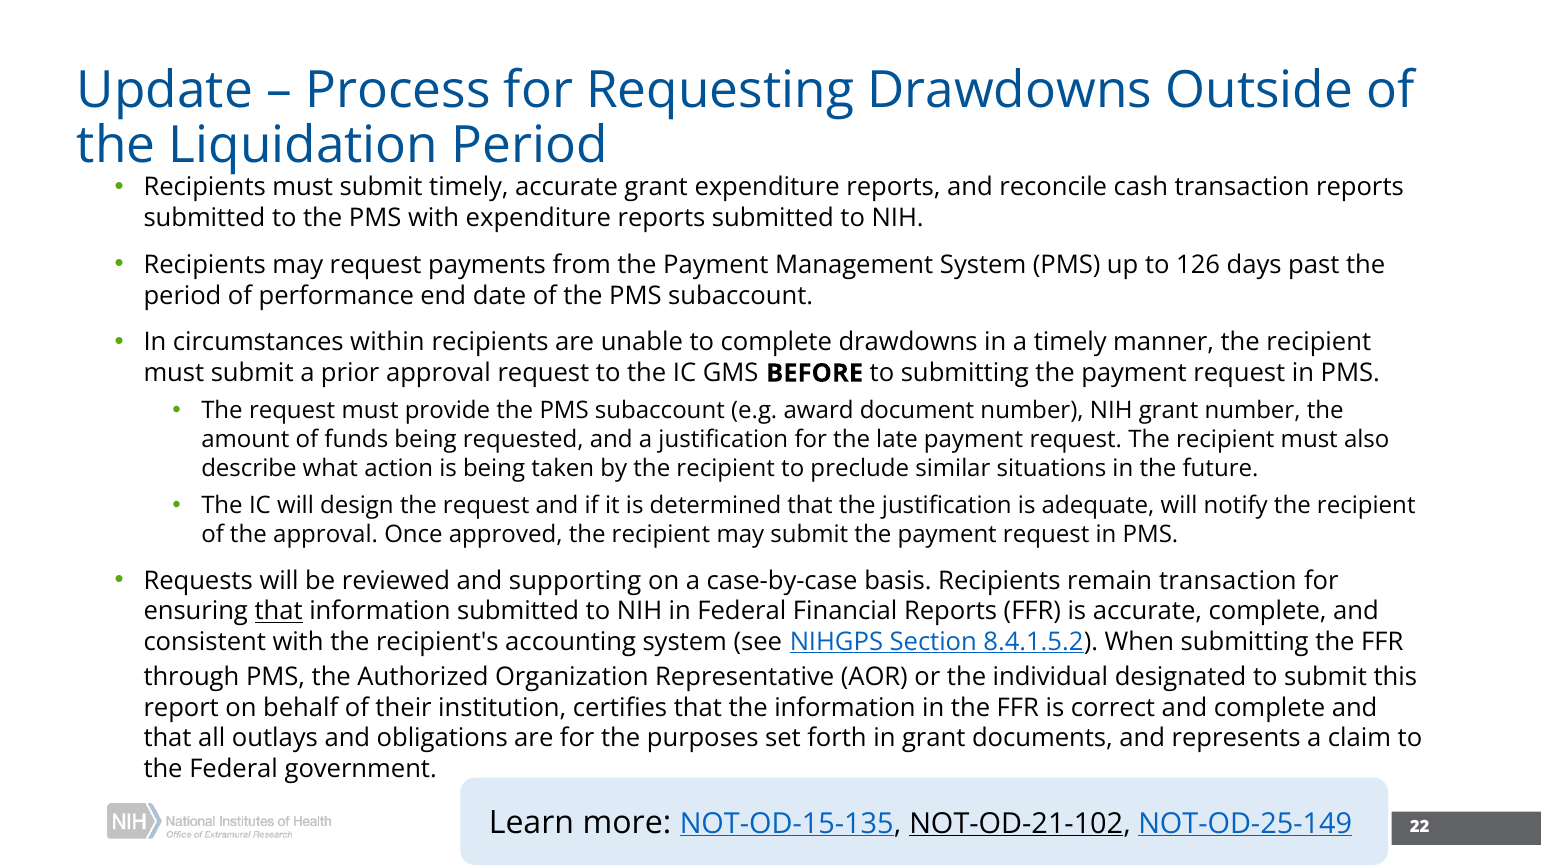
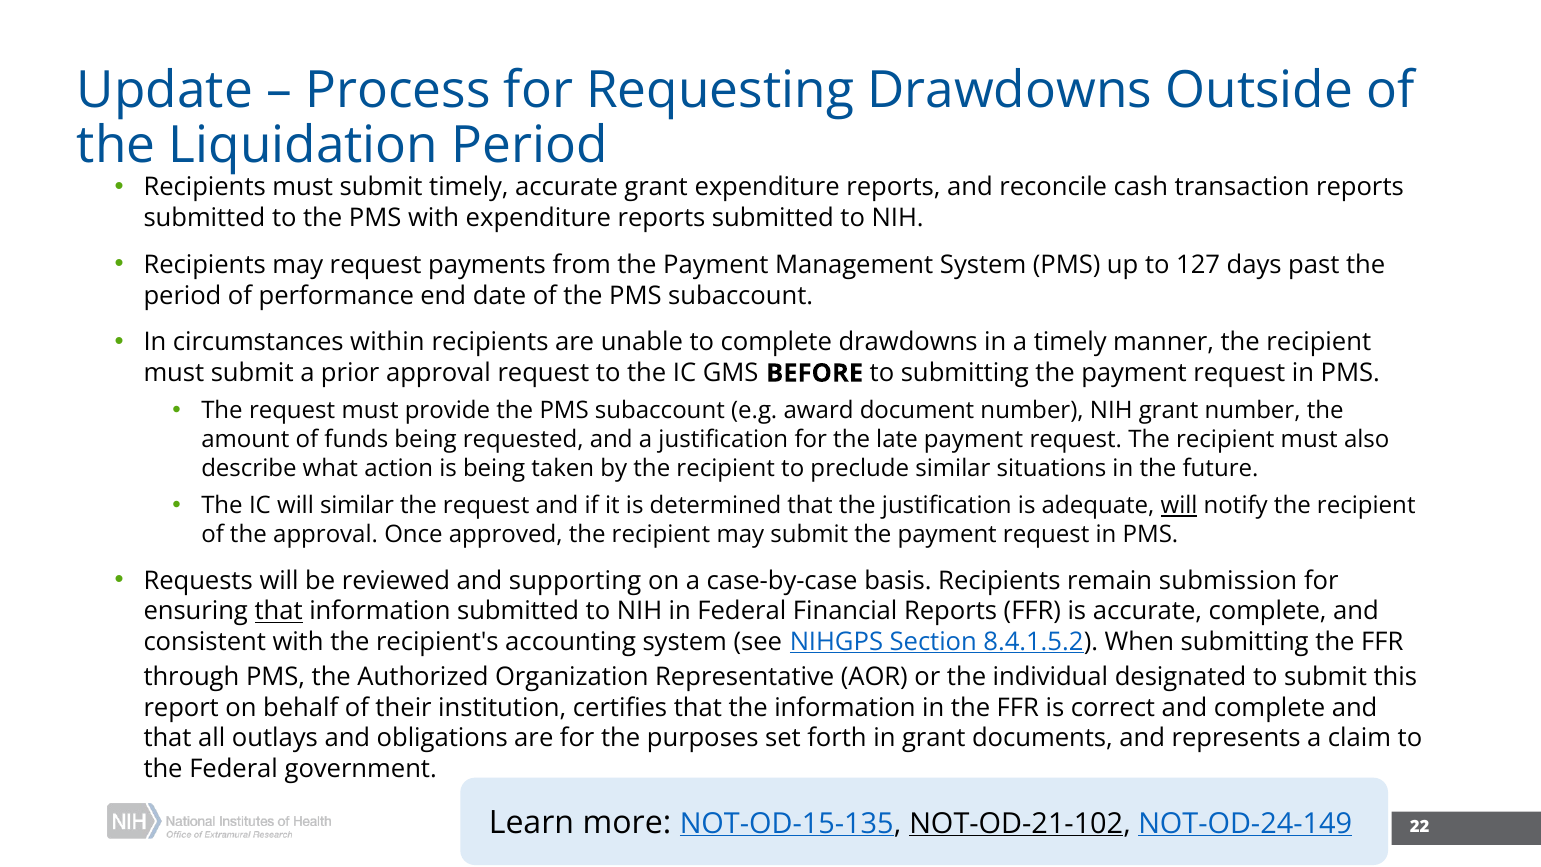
126: 126 -> 127 (1198, 265)
will design: design -> similar (357, 506)
will underline: none -> present (1179, 506)
remain transaction: transaction -> submission (1228, 580)
NOT-OD-25-149: NOT-OD-25-149 -> NOT-OD-24-149 (1245, 824)
